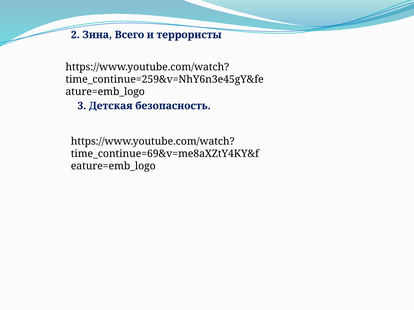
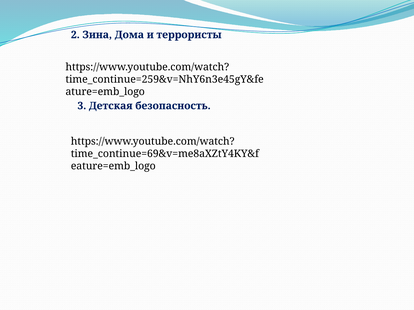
Всего: Всего -> Дома (129, 35)
